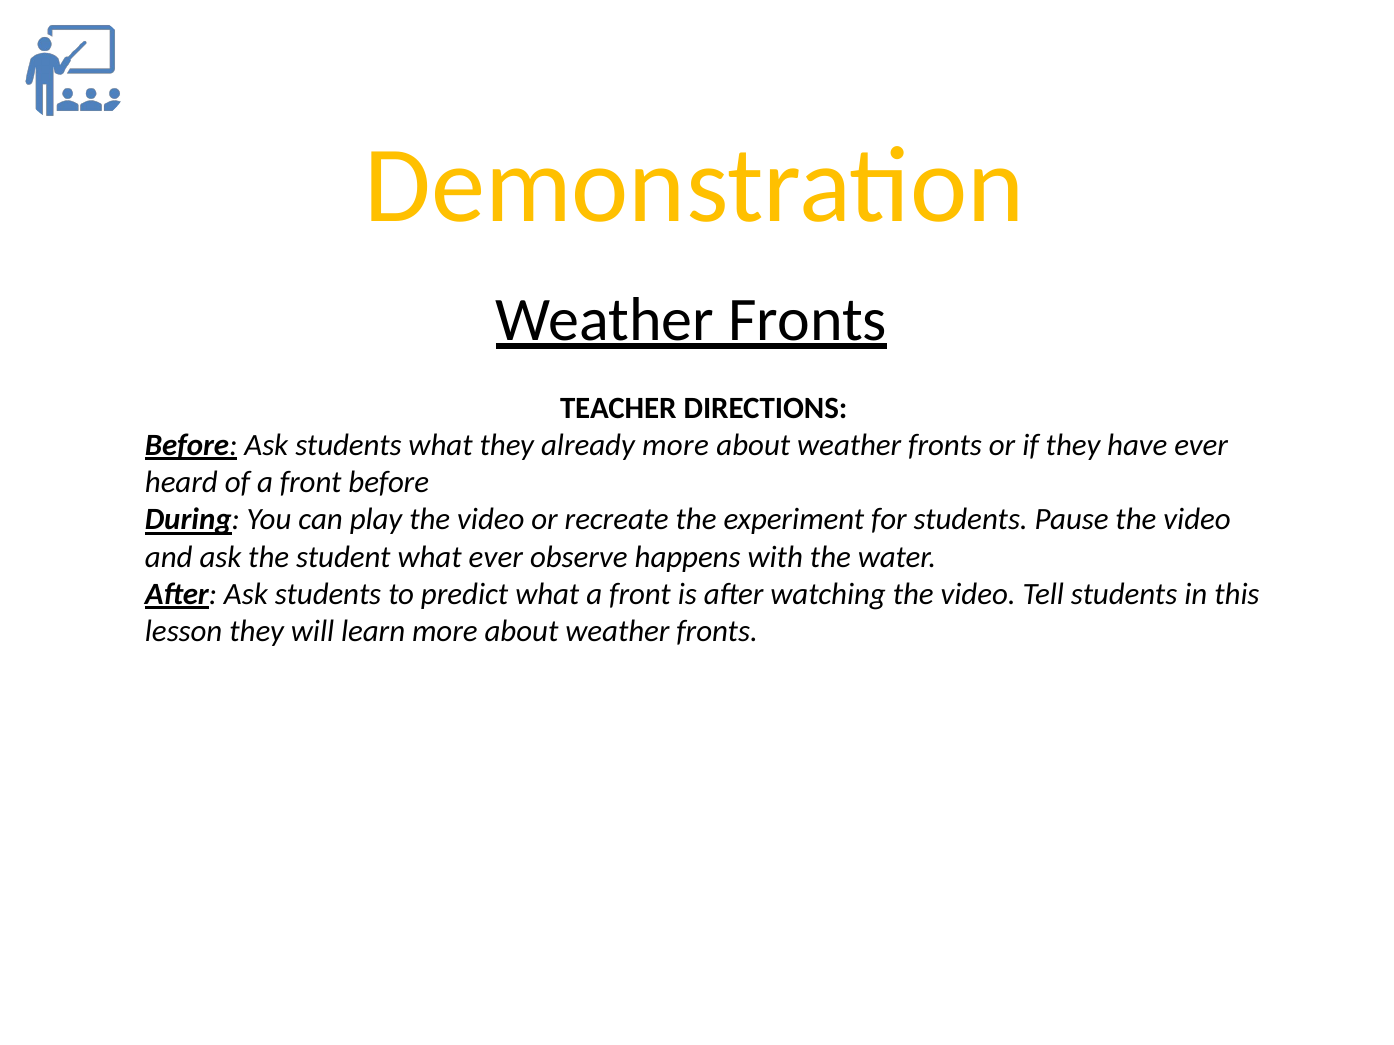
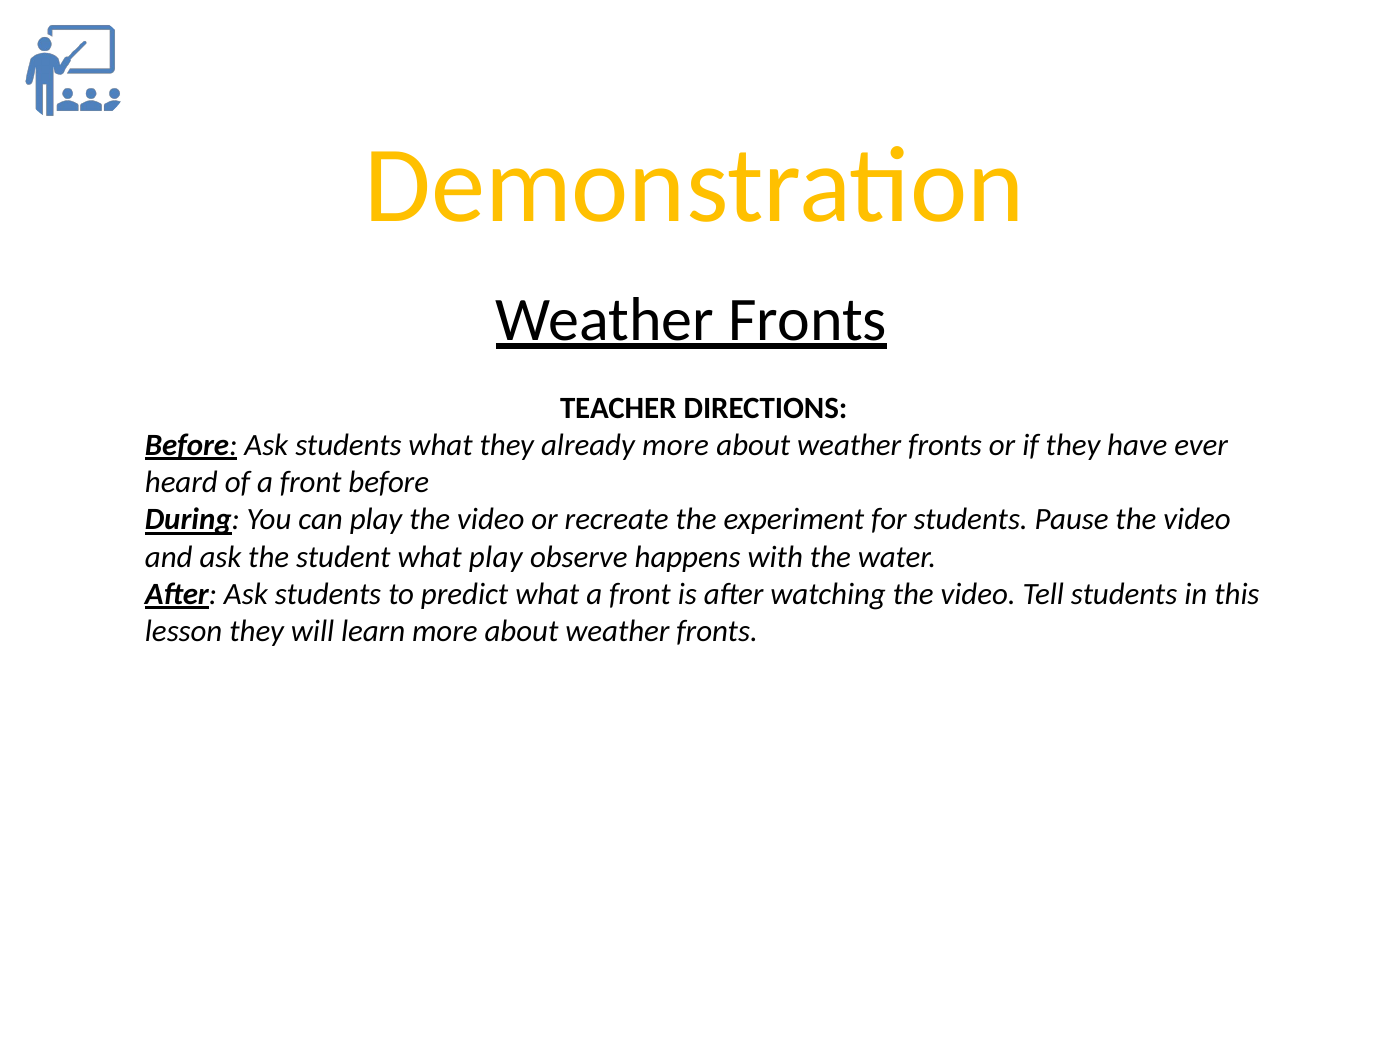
what ever: ever -> play (496, 557)
